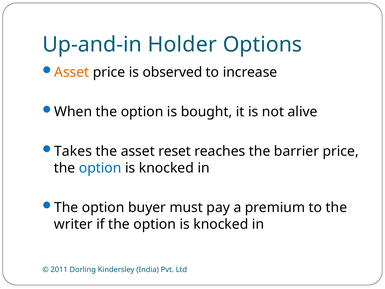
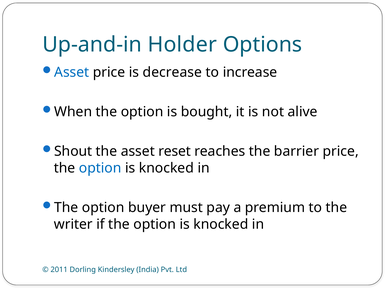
Asset colour: orange -> blue (72, 72)
observed: observed -> decrease (172, 72)
Takes: Takes -> Shout (73, 151)
